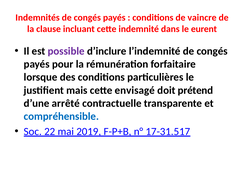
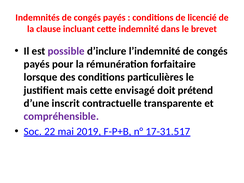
vaincre: vaincre -> licencié (202, 18)
eurent: eurent -> brevet (204, 29)
arrêté: arrêté -> inscrit (66, 103)
compréhensible colour: blue -> purple (61, 116)
